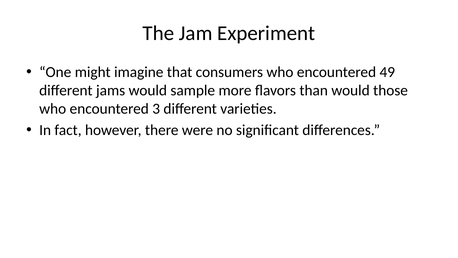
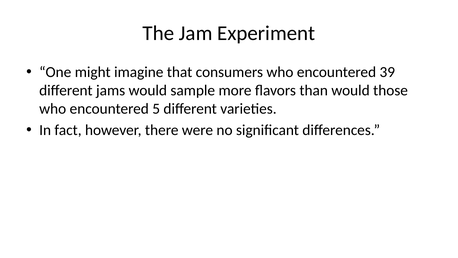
49: 49 -> 39 (387, 72)
3: 3 -> 5 (156, 109)
